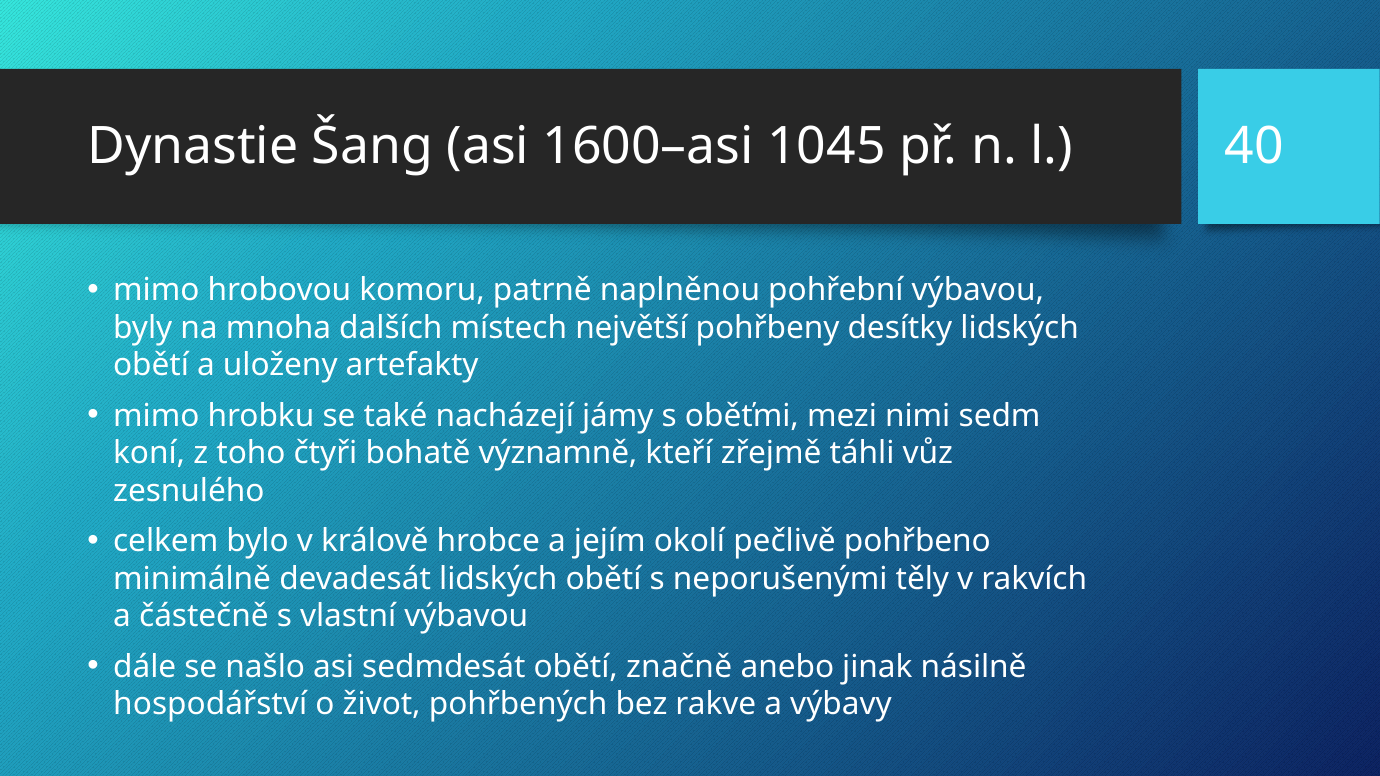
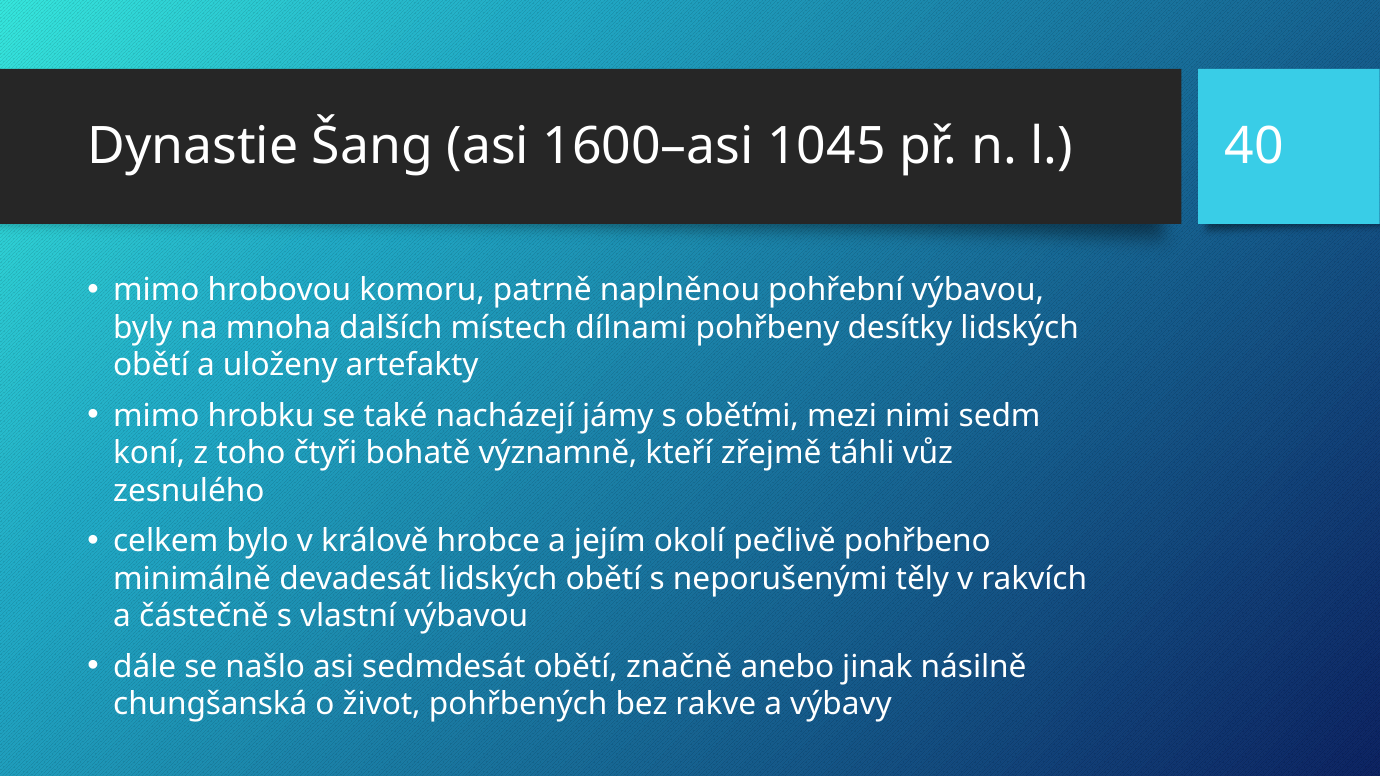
největší: největší -> dílnami (631, 328)
hospodářství: hospodářství -> chungšanská (210, 704)
